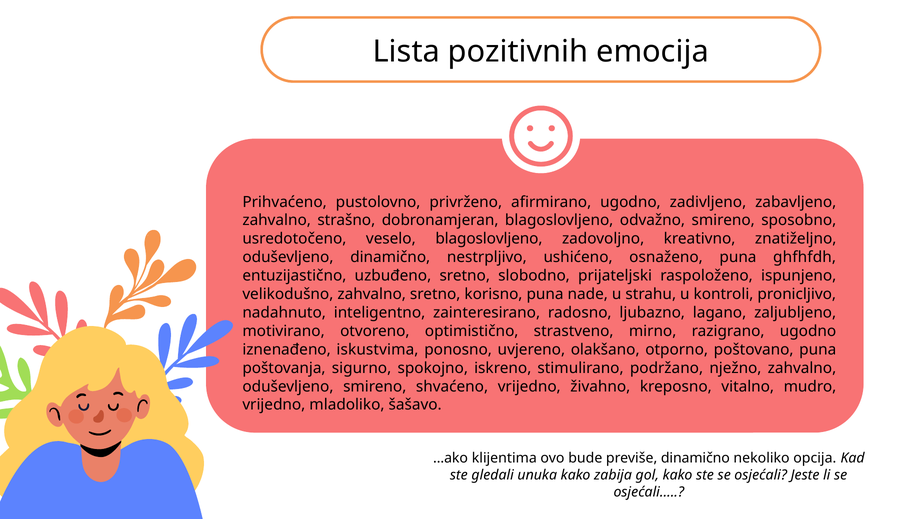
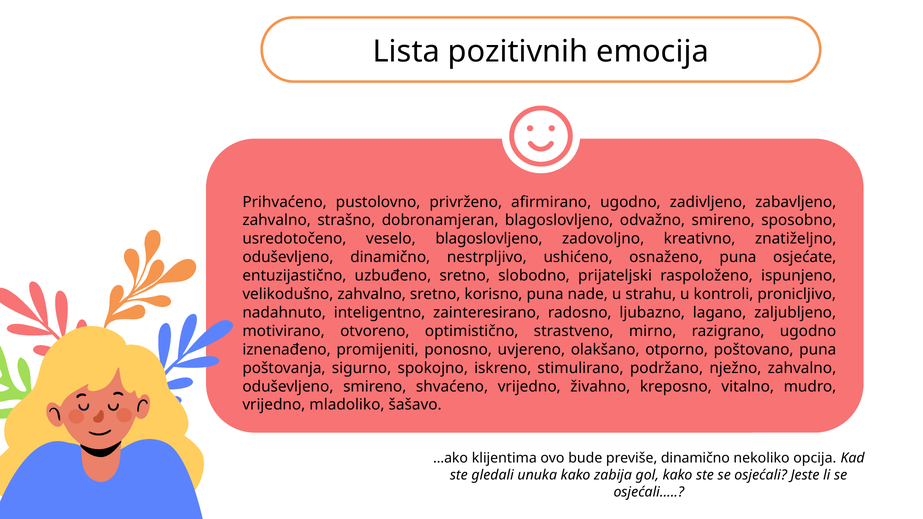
ghfhfdh: ghfhfdh -> osjećate (805, 257)
iskustvima: iskustvima -> promijeniti (378, 350)
